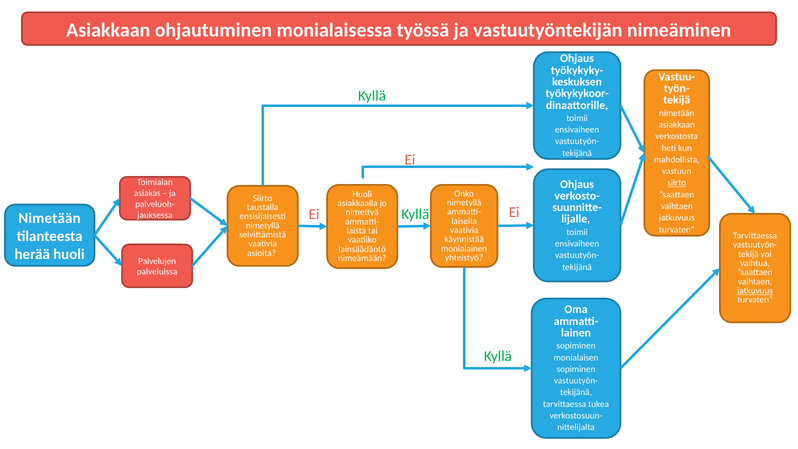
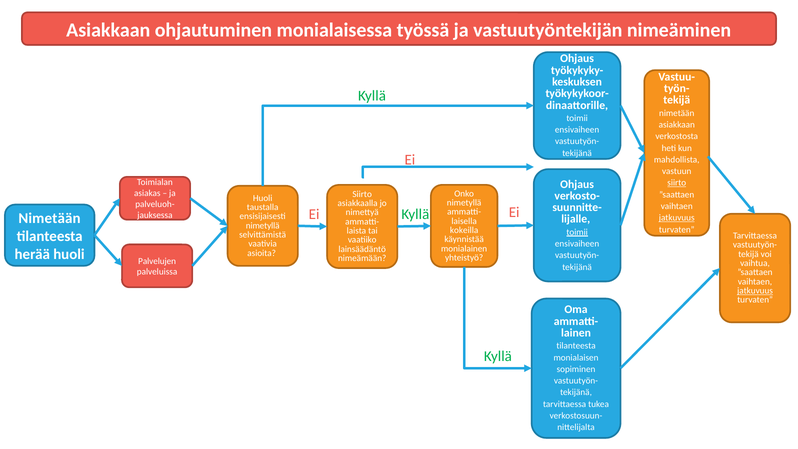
Huoli: Huoli -> Siirto (362, 194)
Siirto: Siirto -> Huoli (263, 198)
jatkuvuus underline: none -> present (677, 218)
vaativia: vaativia -> kokeilla (464, 230)
toimii underline: none -> present (577, 232)
sopiminen: sopiminen -> tilanteesta (576, 346)
